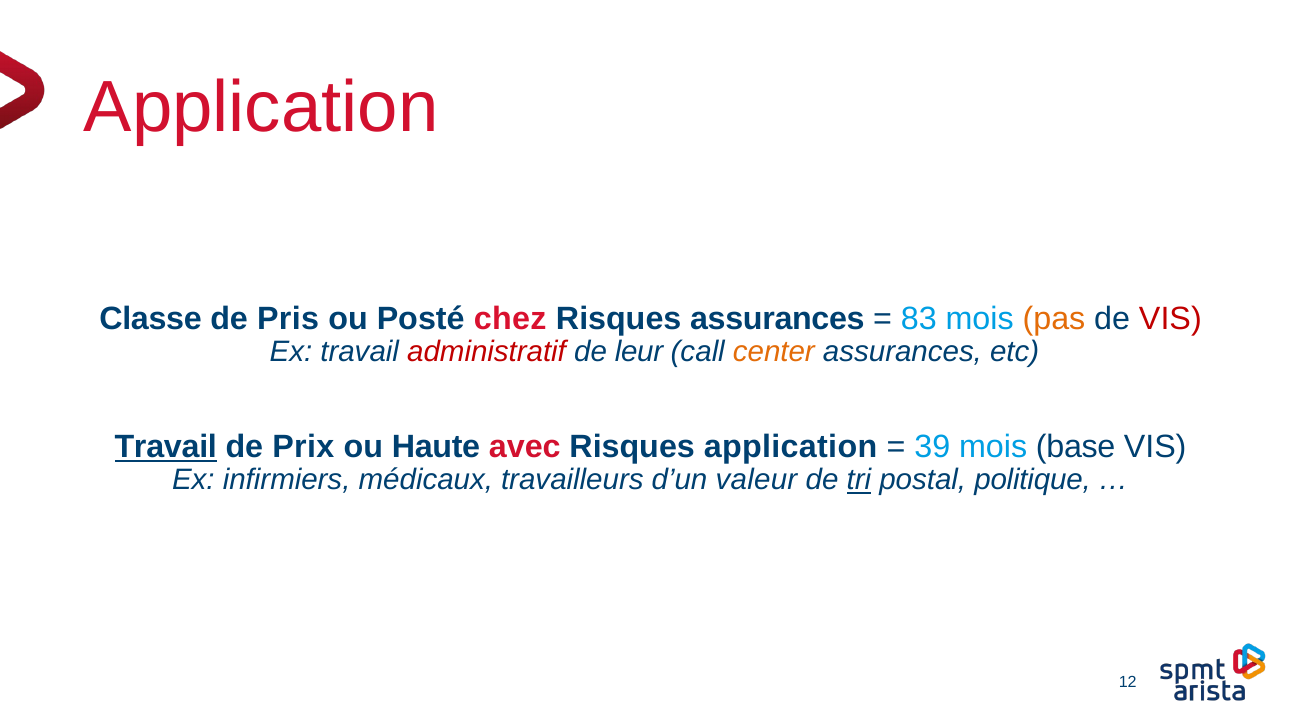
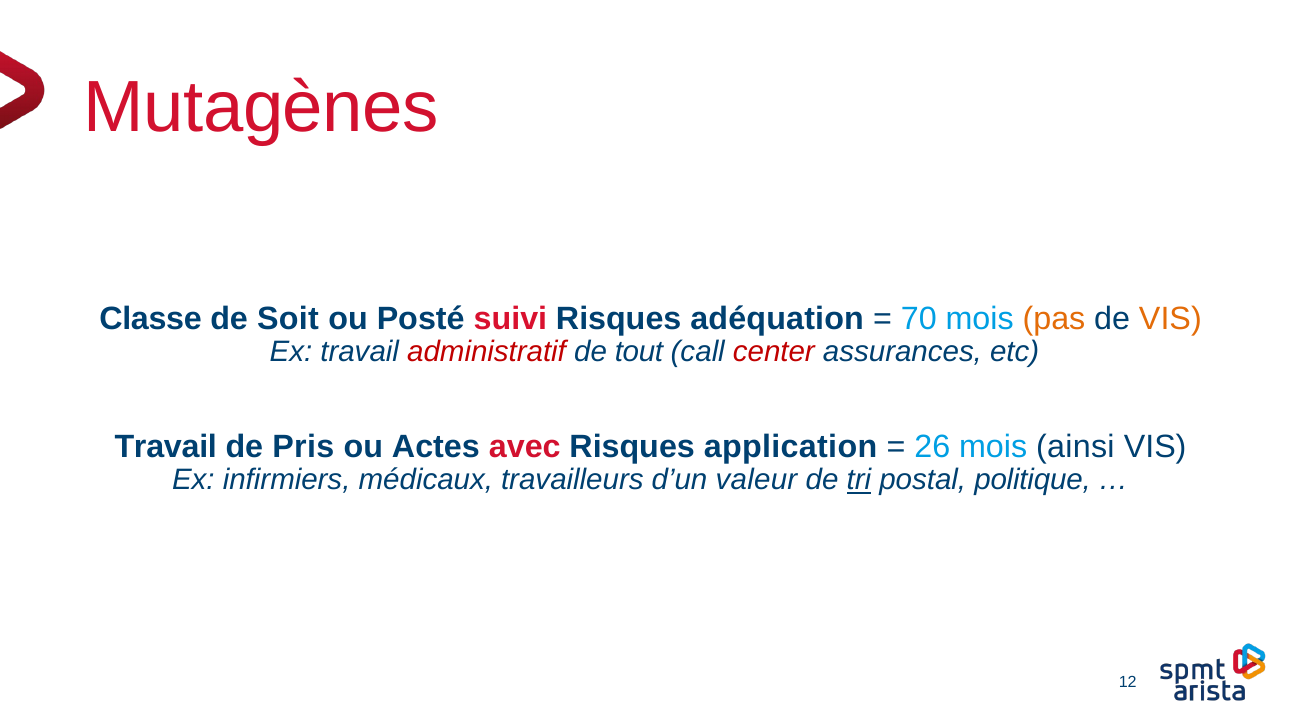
Application: Application -> Mutagènes (261, 108)
Pris: Pris -> Soit (288, 319)
chez: chez -> suivi (510, 319)
Risques assurances: assurances -> adéquation (777, 319)
83: 83 -> 70 (919, 319)
VIS colour: red -> orange (1170, 319)
leur: leur -> tout (639, 352)
center colour: orange -> red (774, 352)
Travail underline: present -> none (166, 447)
Prix: Prix -> Pris (303, 447)
Haute: Haute -> Actes (436, 447)
39: 39 -> 26 (932, 447)
base: base -> ainsi (1075, 447)
